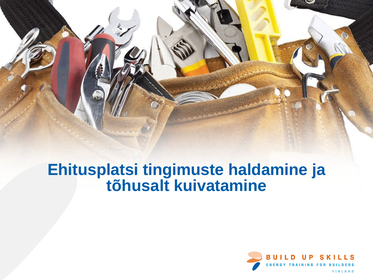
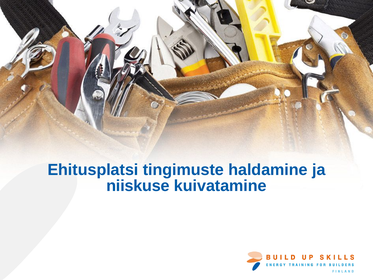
tõhusalt: tõhusalt -> niiskuse (138, 186)
